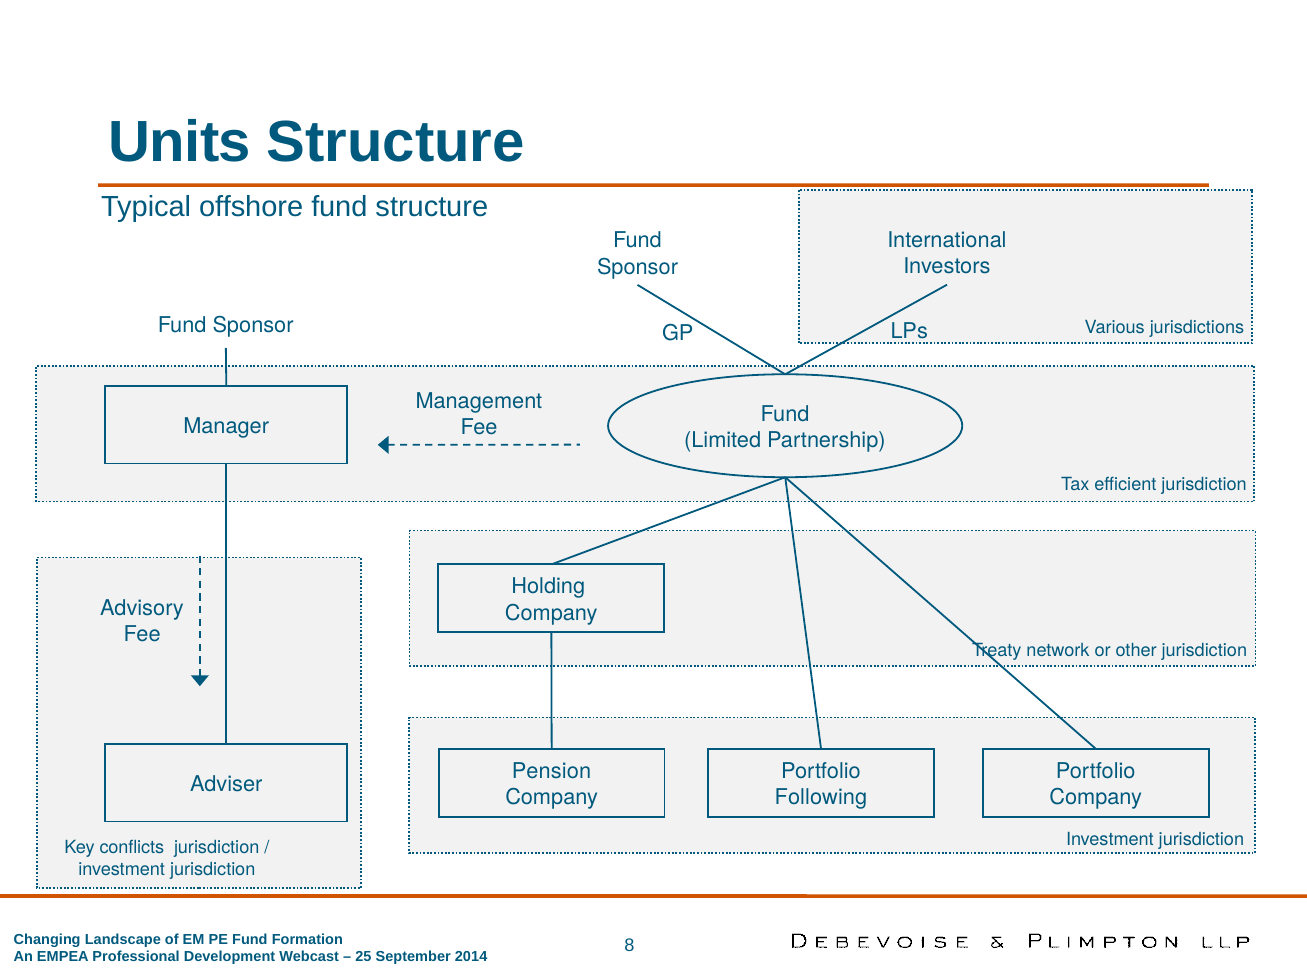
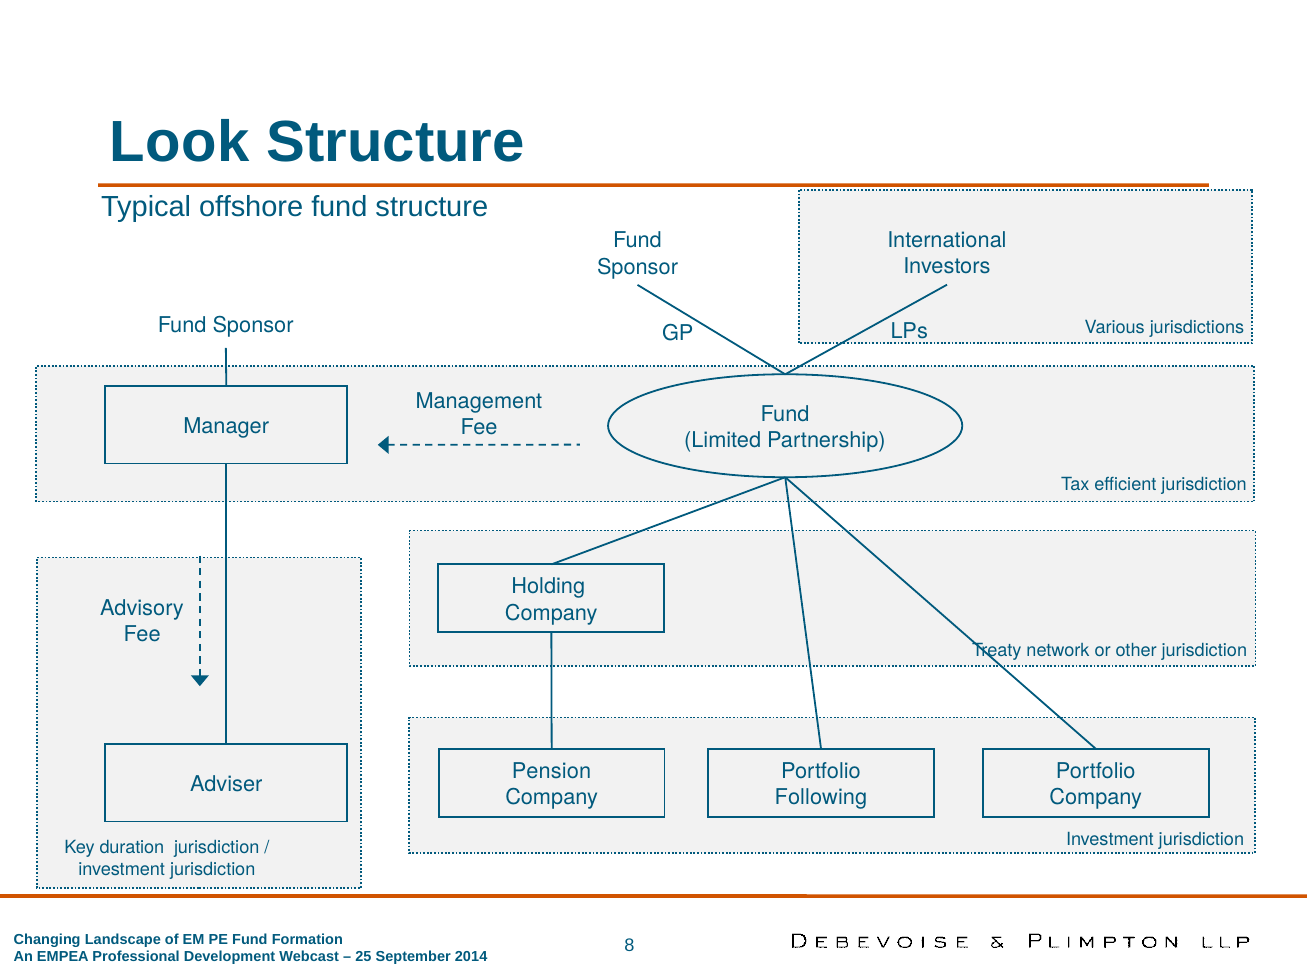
Units: Units -> Look (179, 142)
conflicts: conflicts -> duration (132, 847)
